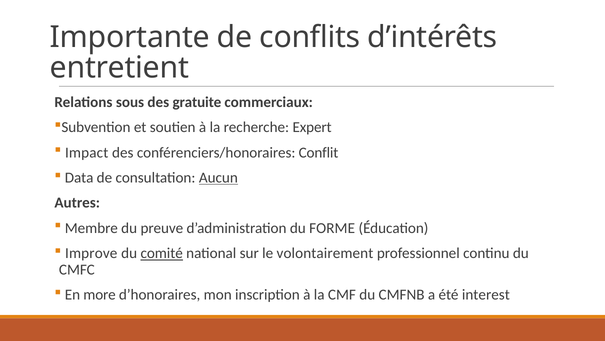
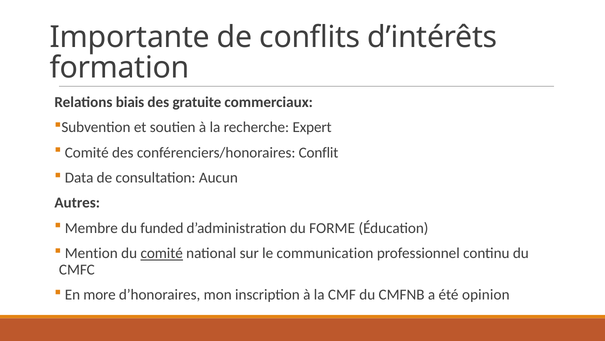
entretient: entretient -> formation (119, 68)
sous: sous -> biais (130, 102)
Impact: Impact -> Comité (87, 152)
Aucun underline: present -> none (218, 177)
preuve: preuve -> funded (162, 228)
Improve: Improve -> Mention (91, 253)
volontairement: volontairement -> communication (325, 253)
interest: interest -> opinion (486, 294)
